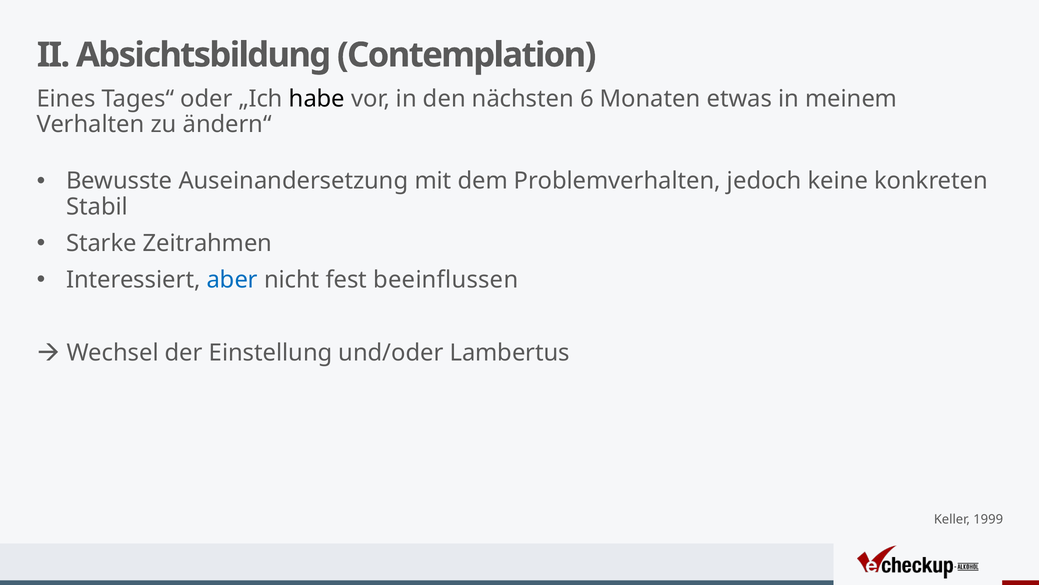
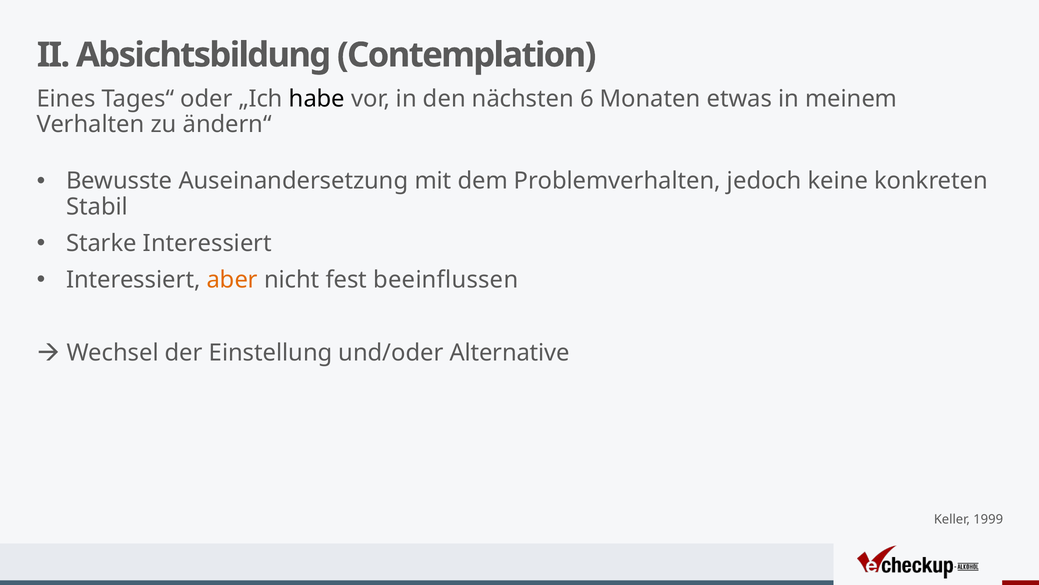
Starke Zeitrahmen: Zeitrahmen -> Interessiert (207, 243)
aber colour: blue -> orange (232, 280)
Lambertus: Lambertus -> Alternative (510, 353)
